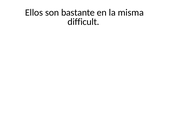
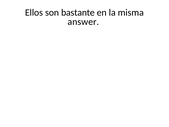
difficult: difficult -> answer (83, 22)
